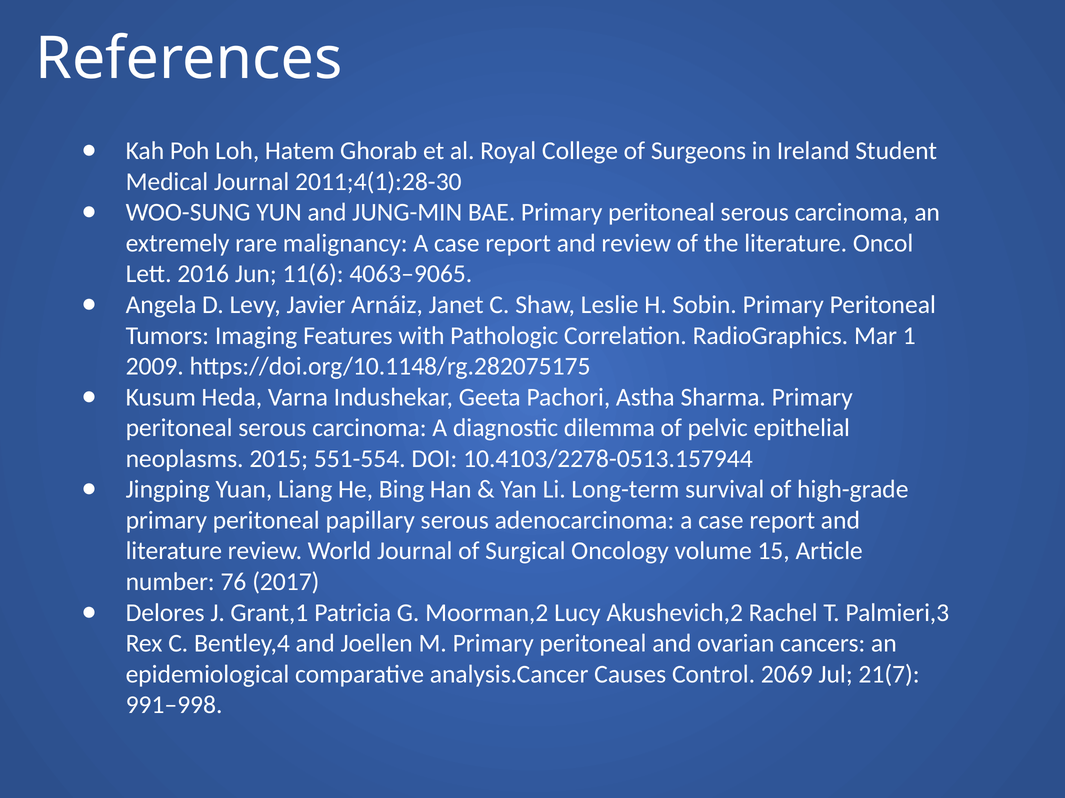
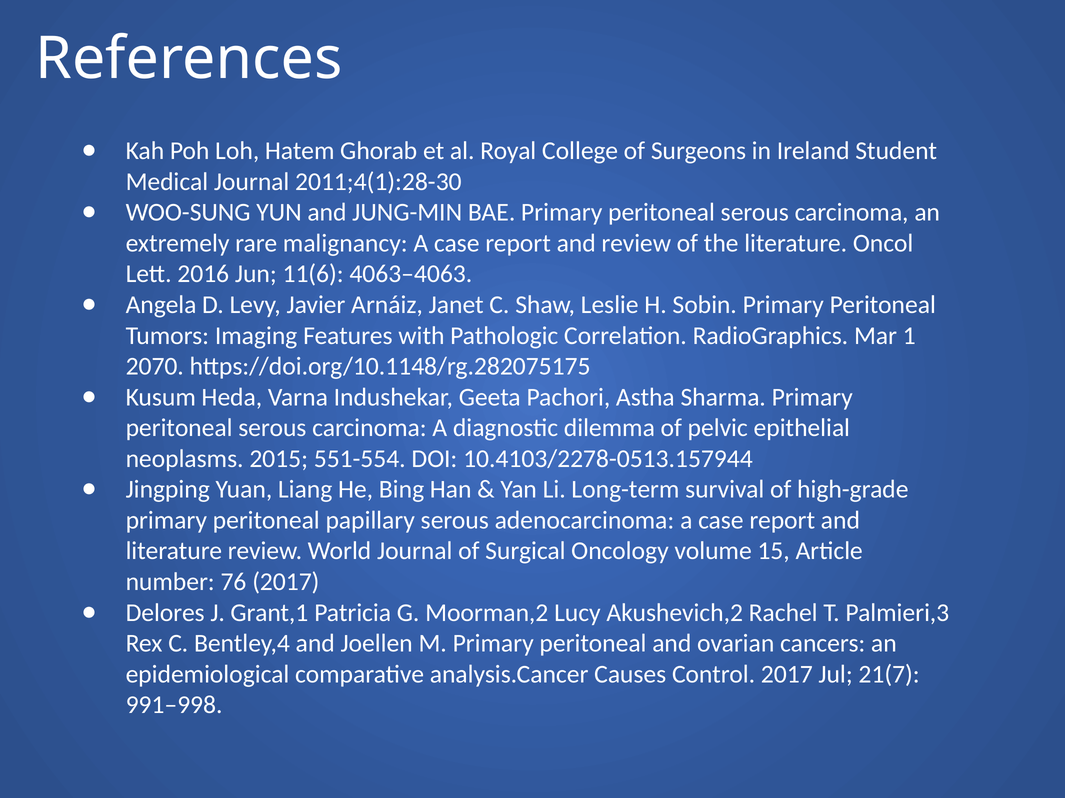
4063–9065: 4063–9065 -> 4063–4063 (411, 274)
2009: 2009 -> 2070 (155, 367)
Control 2069: 2069 -> 2017 (787, 675)
